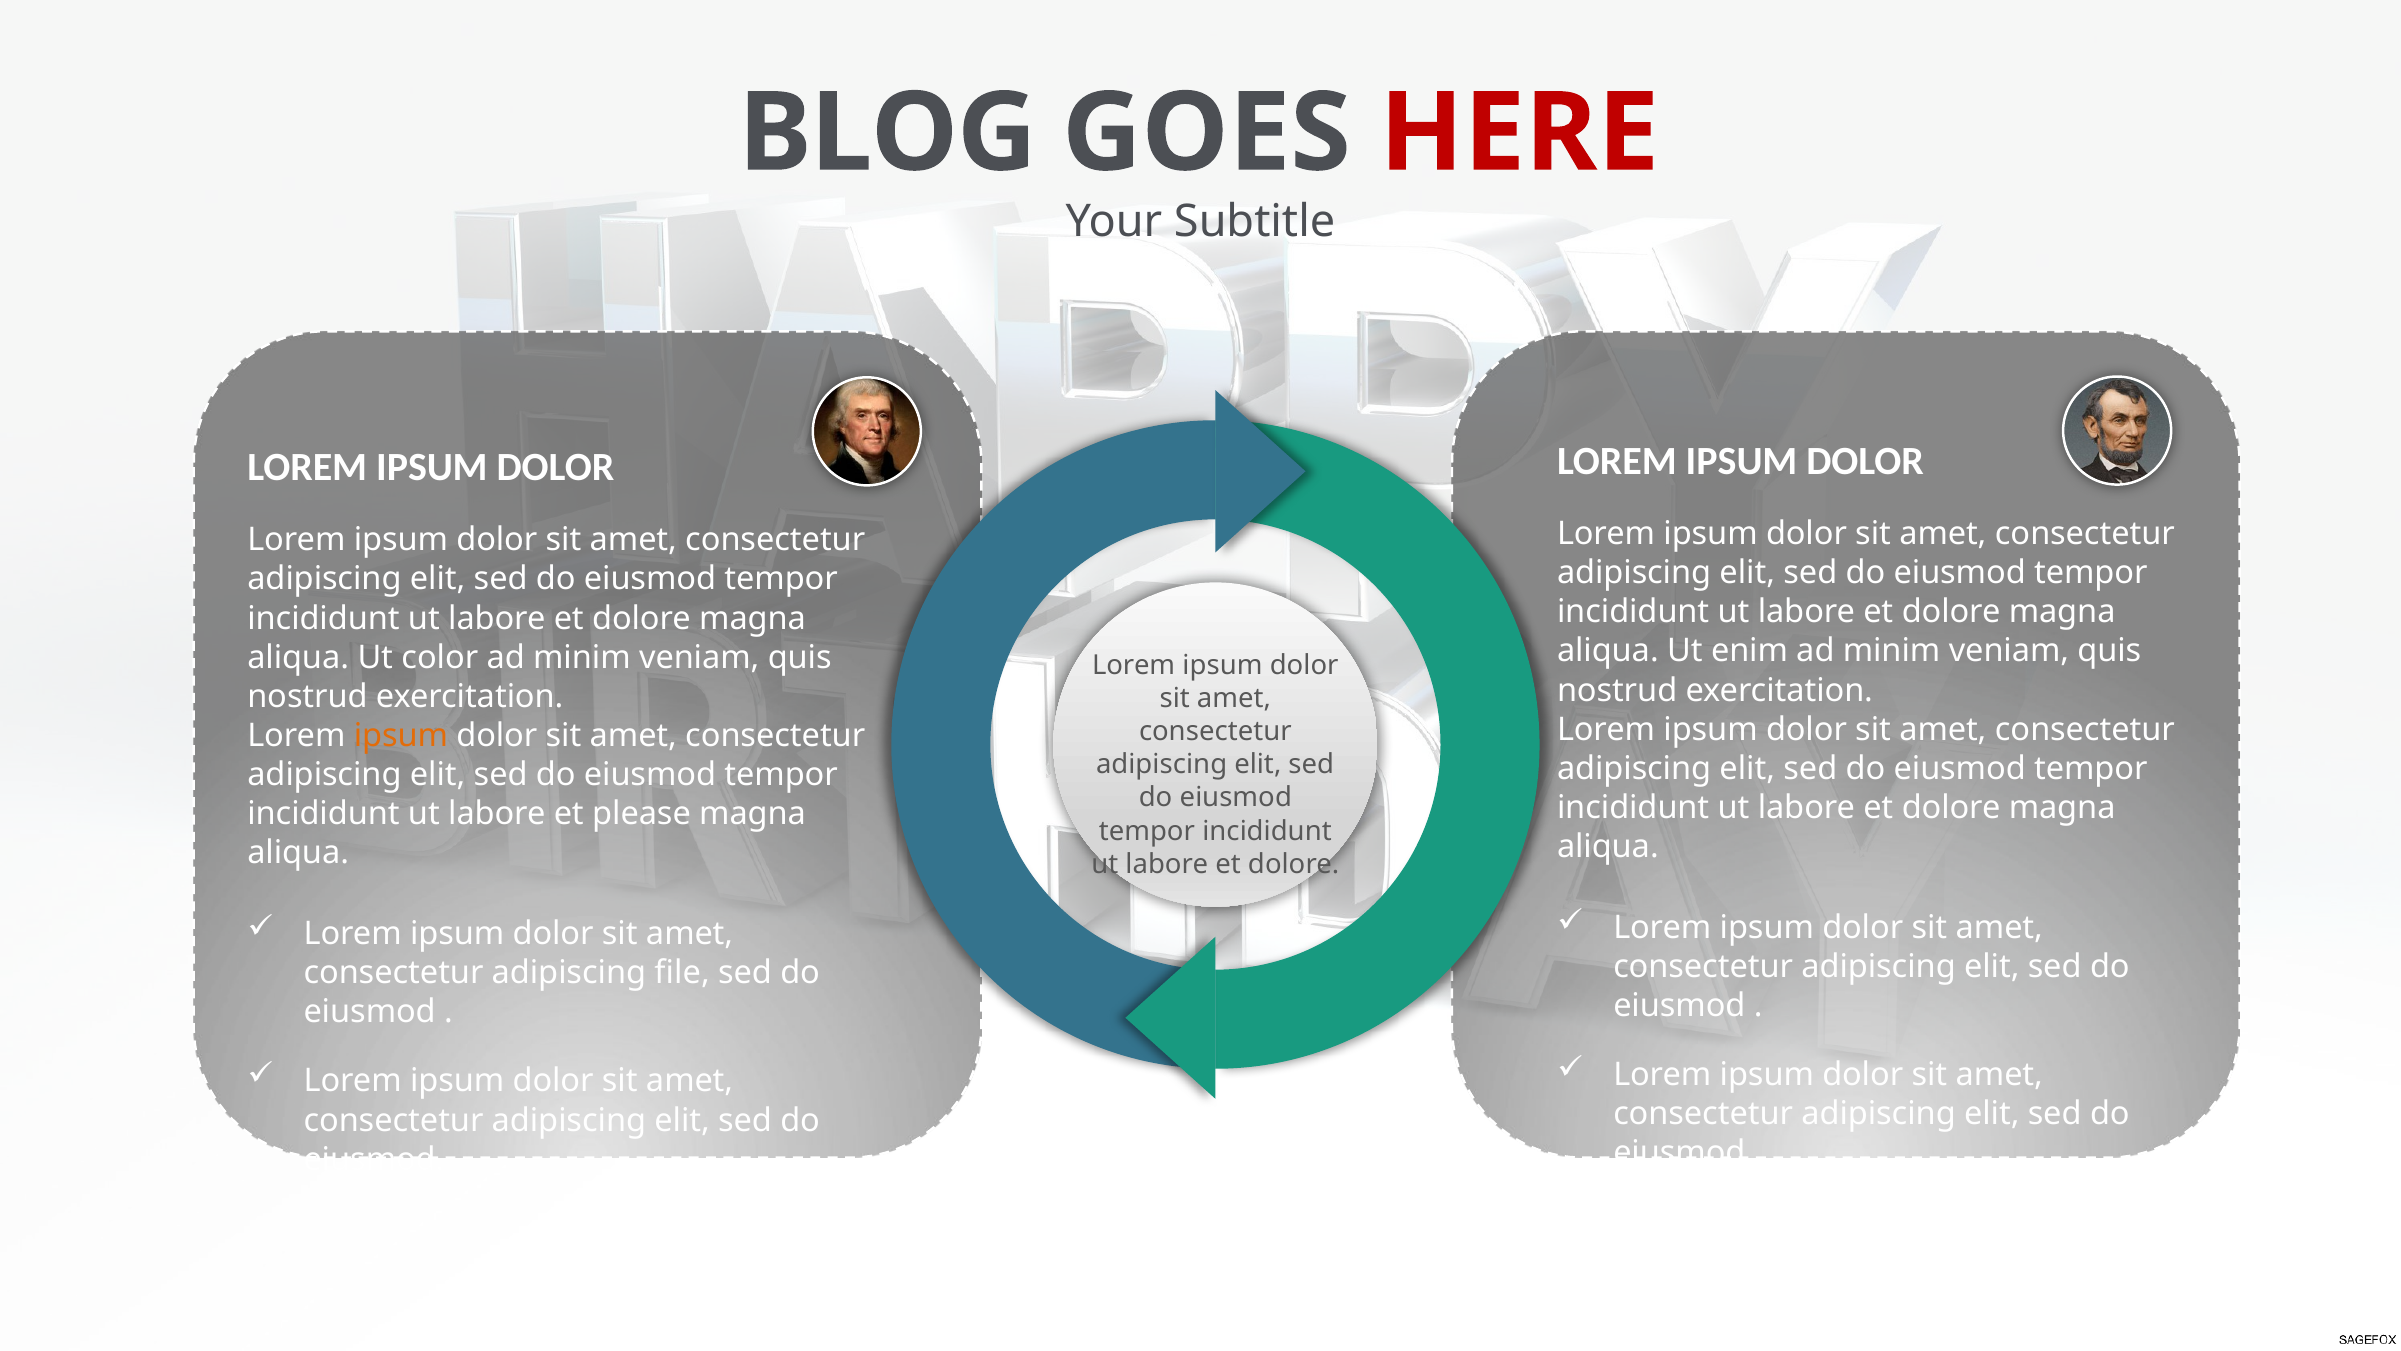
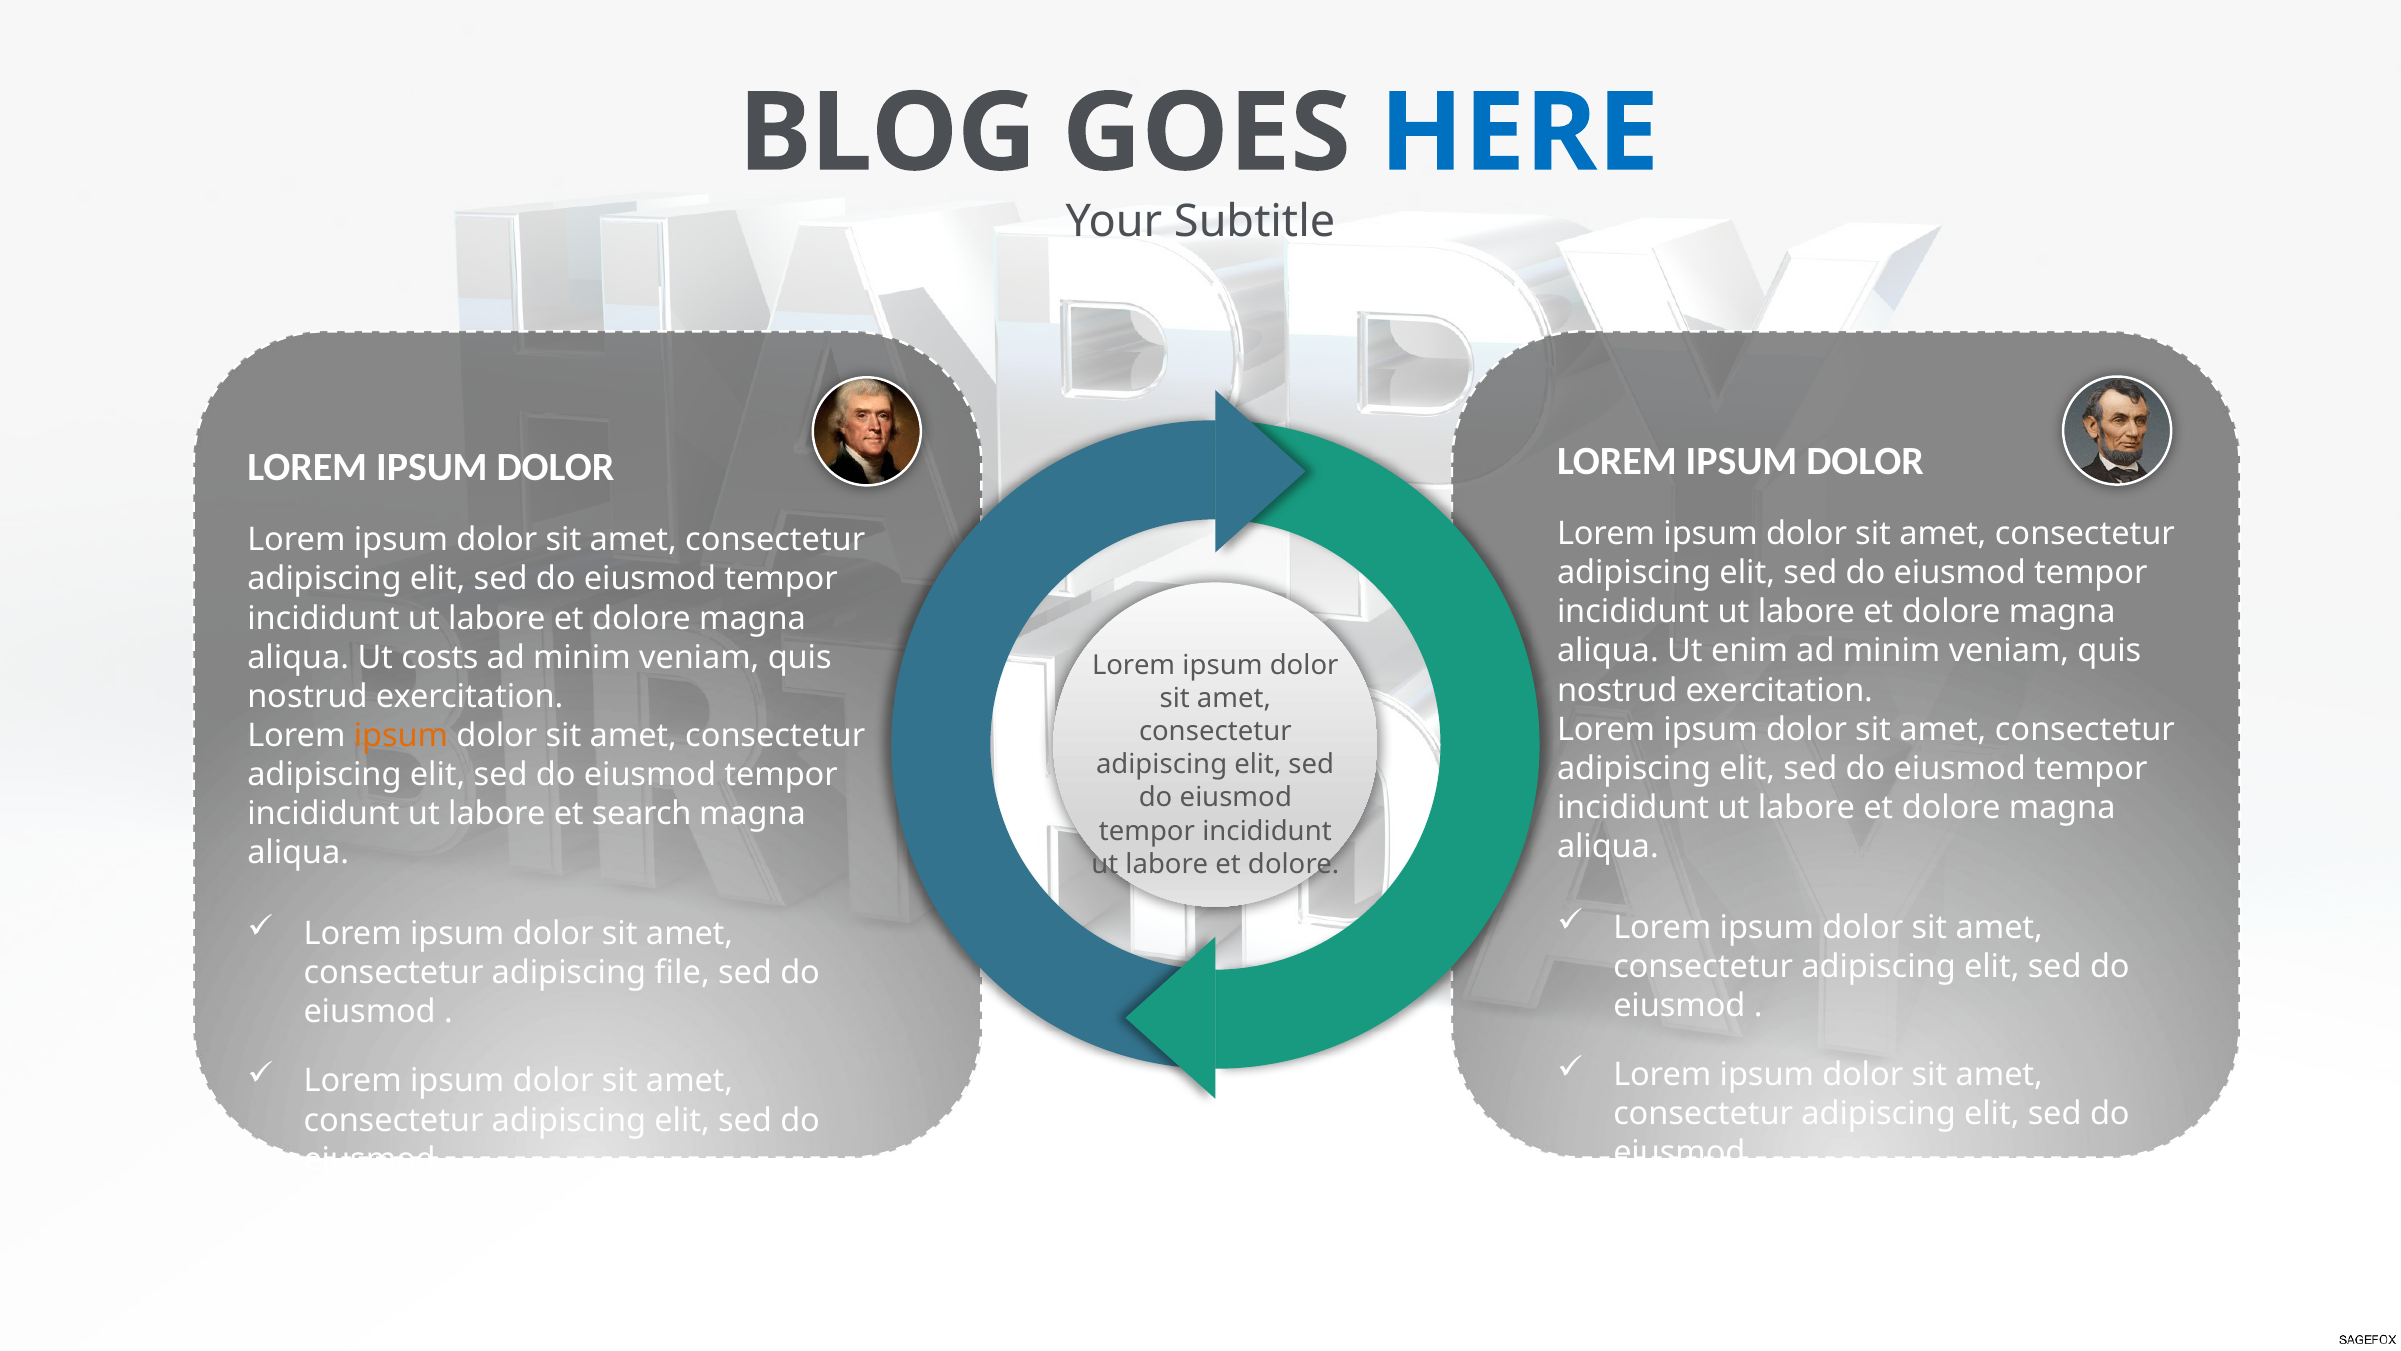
HERE colour: red -> blue (1519, 133)
color: color -> costs (440, 657)
please: please -> search (642, 813)
